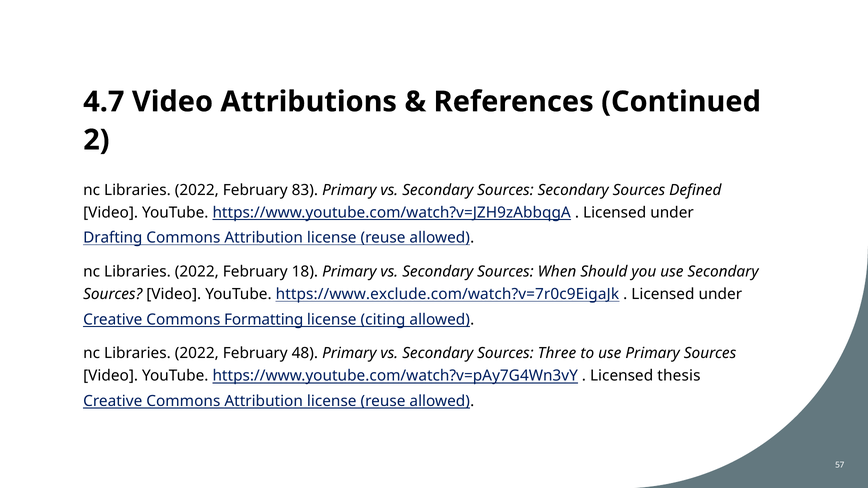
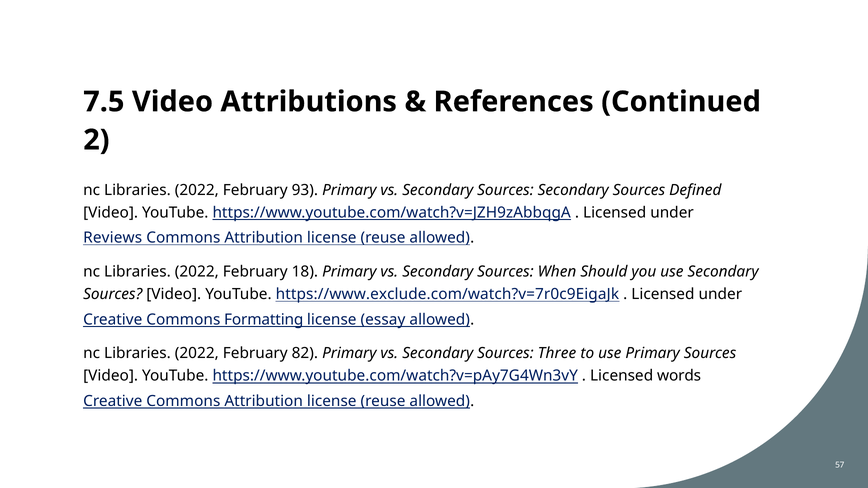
4.7: 4.7 -> 7.5 (104, 102)
83: 83 -> 93 (305, 190)
Drafting: Drafting -> Reviews (113, 238)
citing: citing -> essay (383, 320)
48: 48 -> 82 (305, 353)
thesis: thesis -> words (679, 376)
